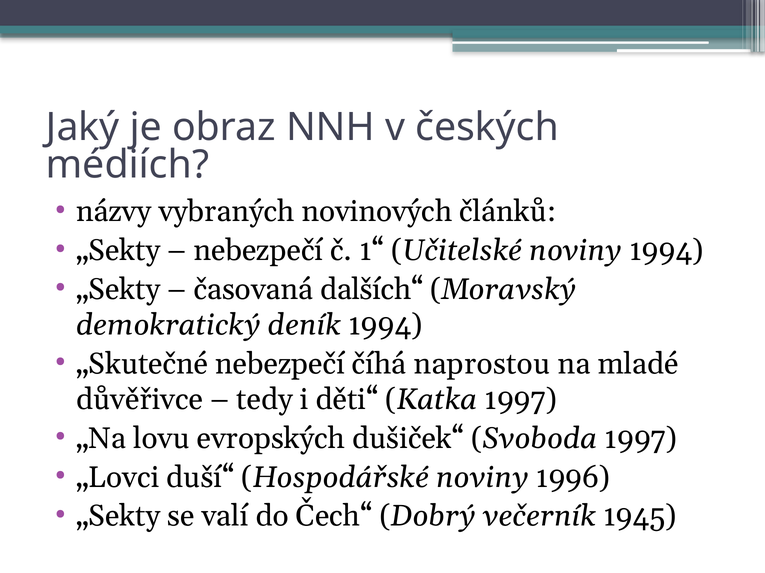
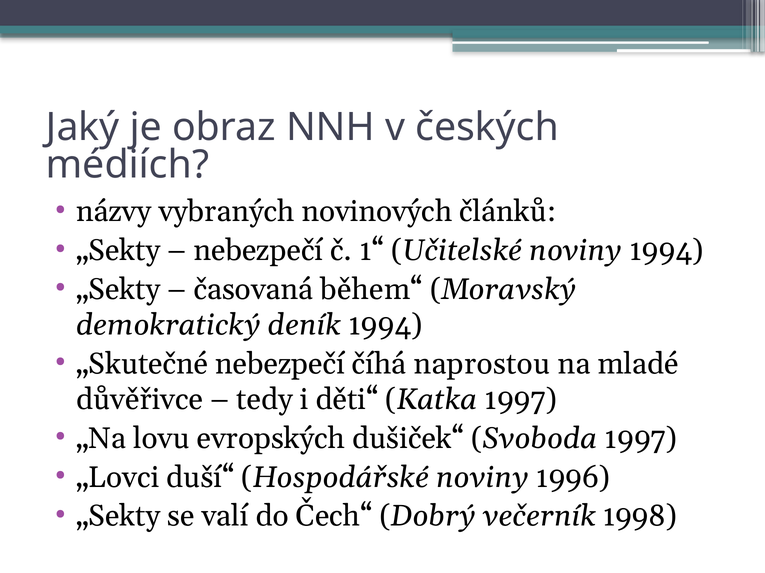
dalších“: dalších“ -> během“ (371, 290)
1945: 1945 -> 1998 (640, 517)
